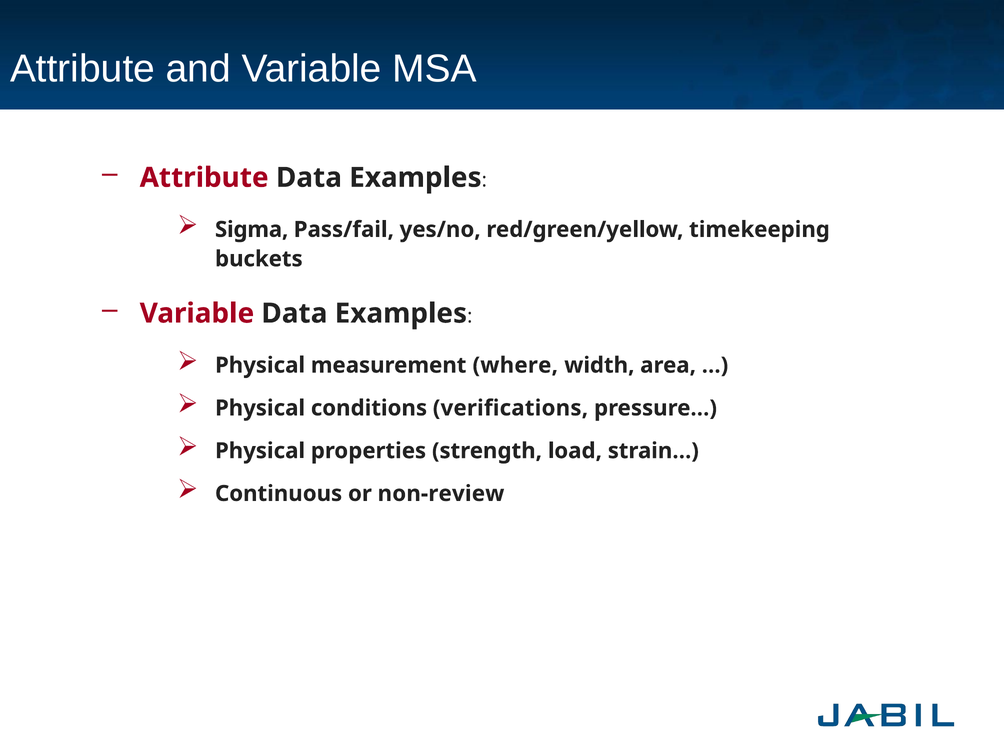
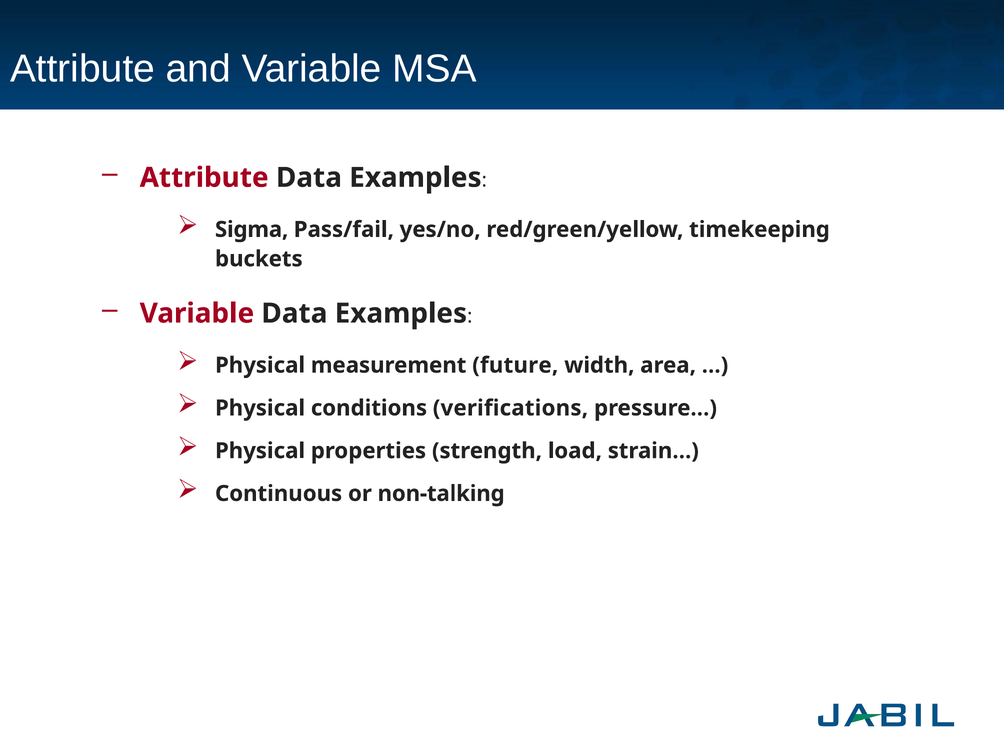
where: where -> future (515, 365)
non-review: non-review -> non-talking (441, 494)
